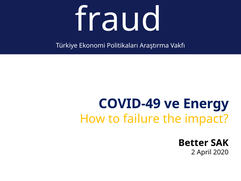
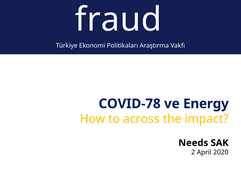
COVID-49: COVID-49 -> COVID-78 (130, 104)
failure: failure -> across (141, 119)
Better: Better -> Needs (193, 143)
